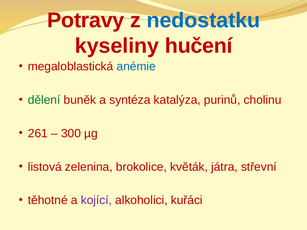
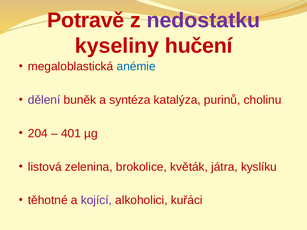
Potravy: Potravy -> Potravě (86, 20)
nedostatku colour: blue -> purple (203, 20)
dělení colour: green -> purple (44, 100)
261: 261 -> 204 (38, 134)
300: 300 -> 401 (71, 134)
střevní: střevní -> kyslíku (259, 167)
